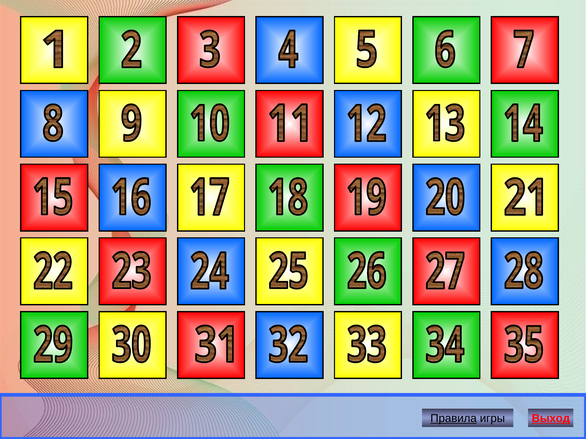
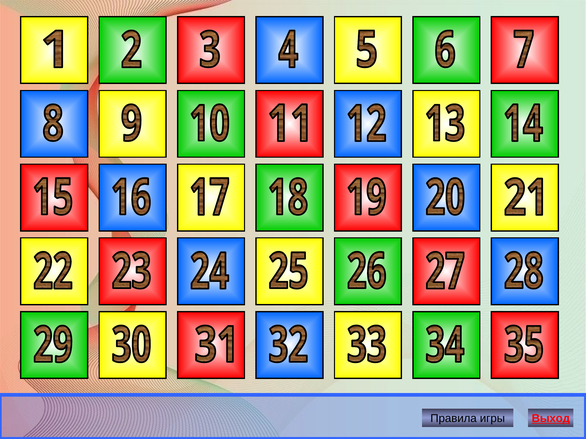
Правила underline: present -> none (454, 419)
